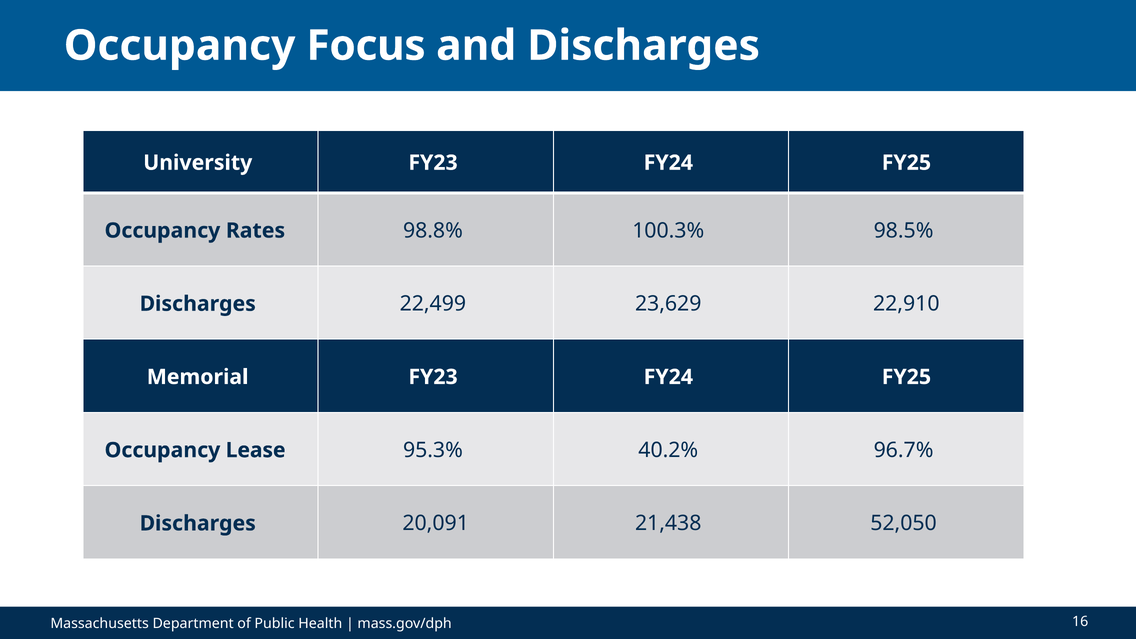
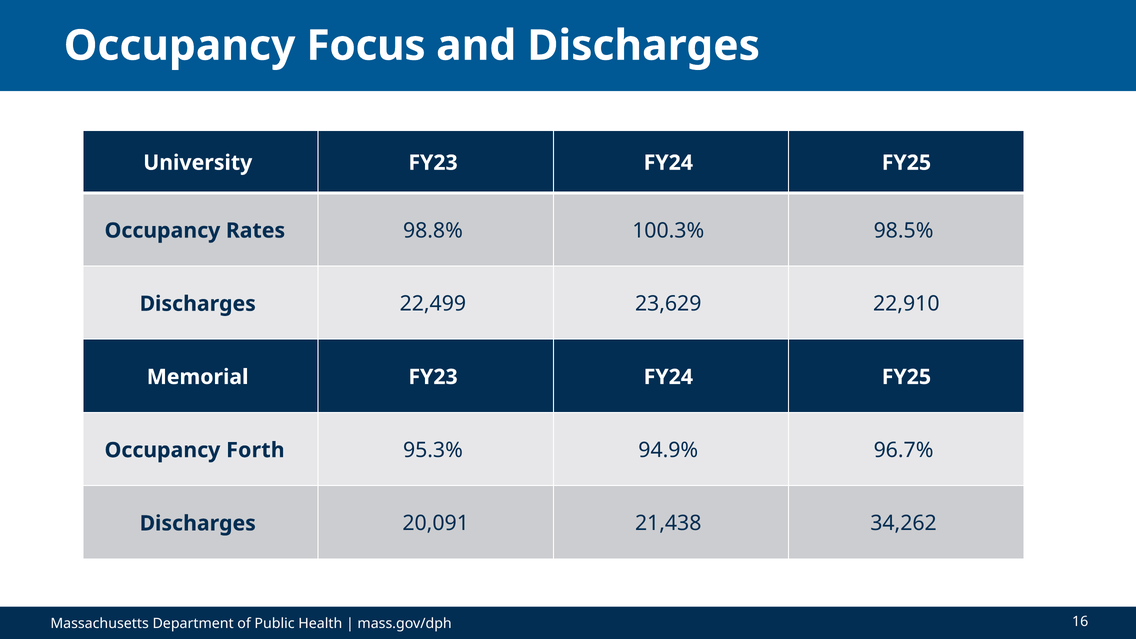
Lease: Lease -> Forth (255, 450)
40.2%: 40.2% -> 94.9% (668, 450)
52,050: 52,050 -> 34,262 (904, 523)
